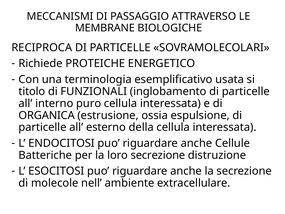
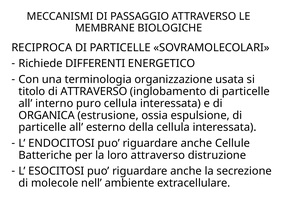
PROTEICHE: PROTEICHE -> DIFFERENTI (95, 63)
esemplificativo: esemplificativo -> organizzazione (174, 79)
di FUNZIONALI: FUNZIONALI -> ATTRAVERSO (94, 91)
loro secrezione: secrezione -> attraverso (158, 155)
